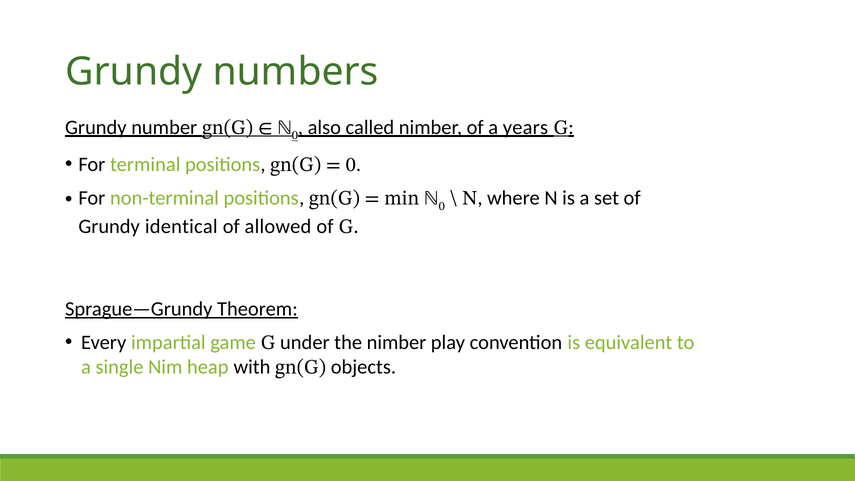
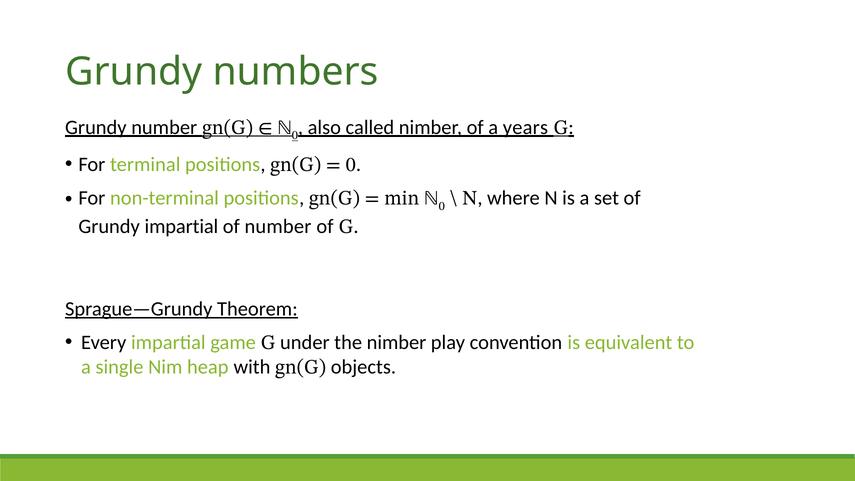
Grundy identical: identical -> impartial (181, 226)
of allowed: allowed -> number (278, 226)
